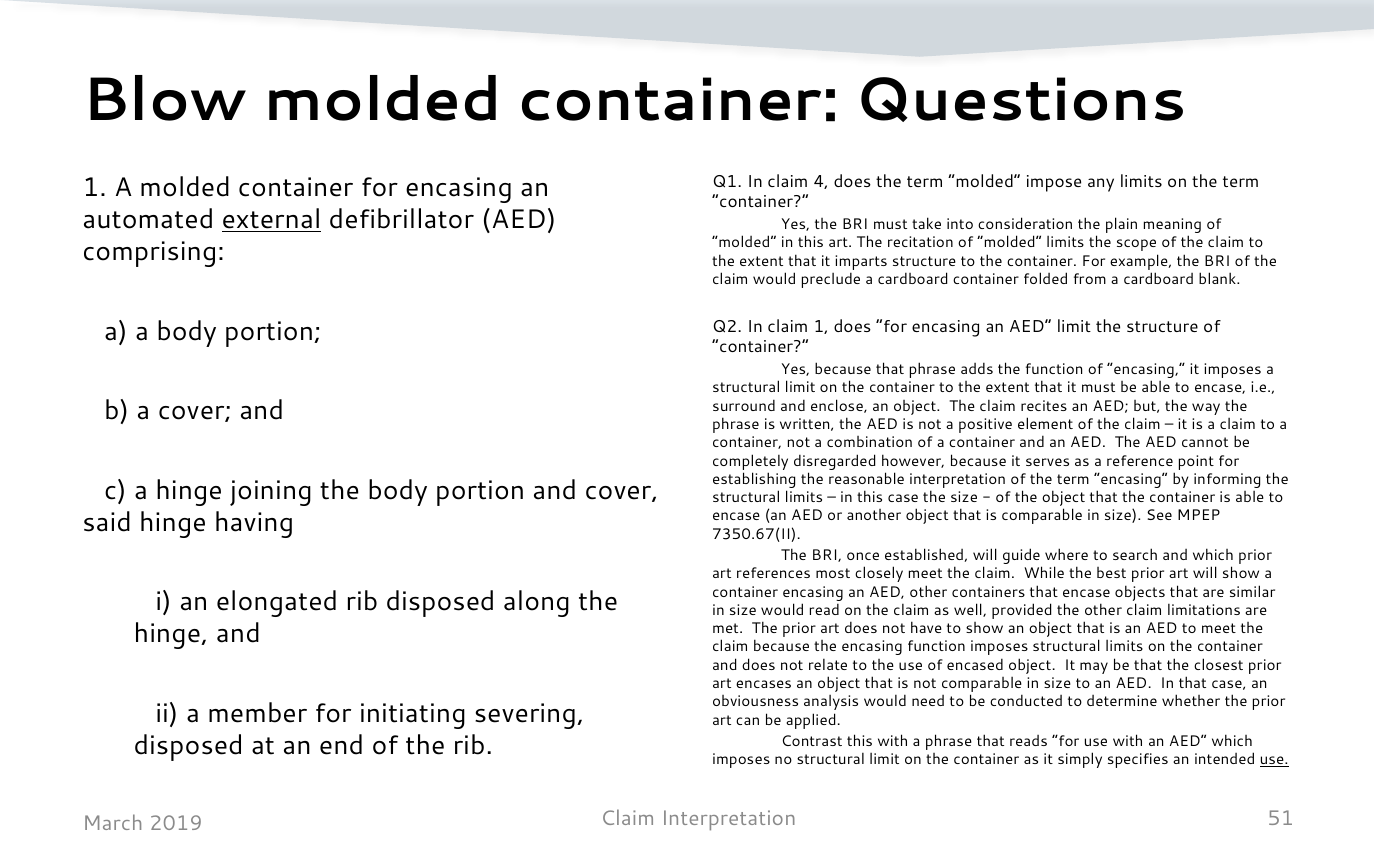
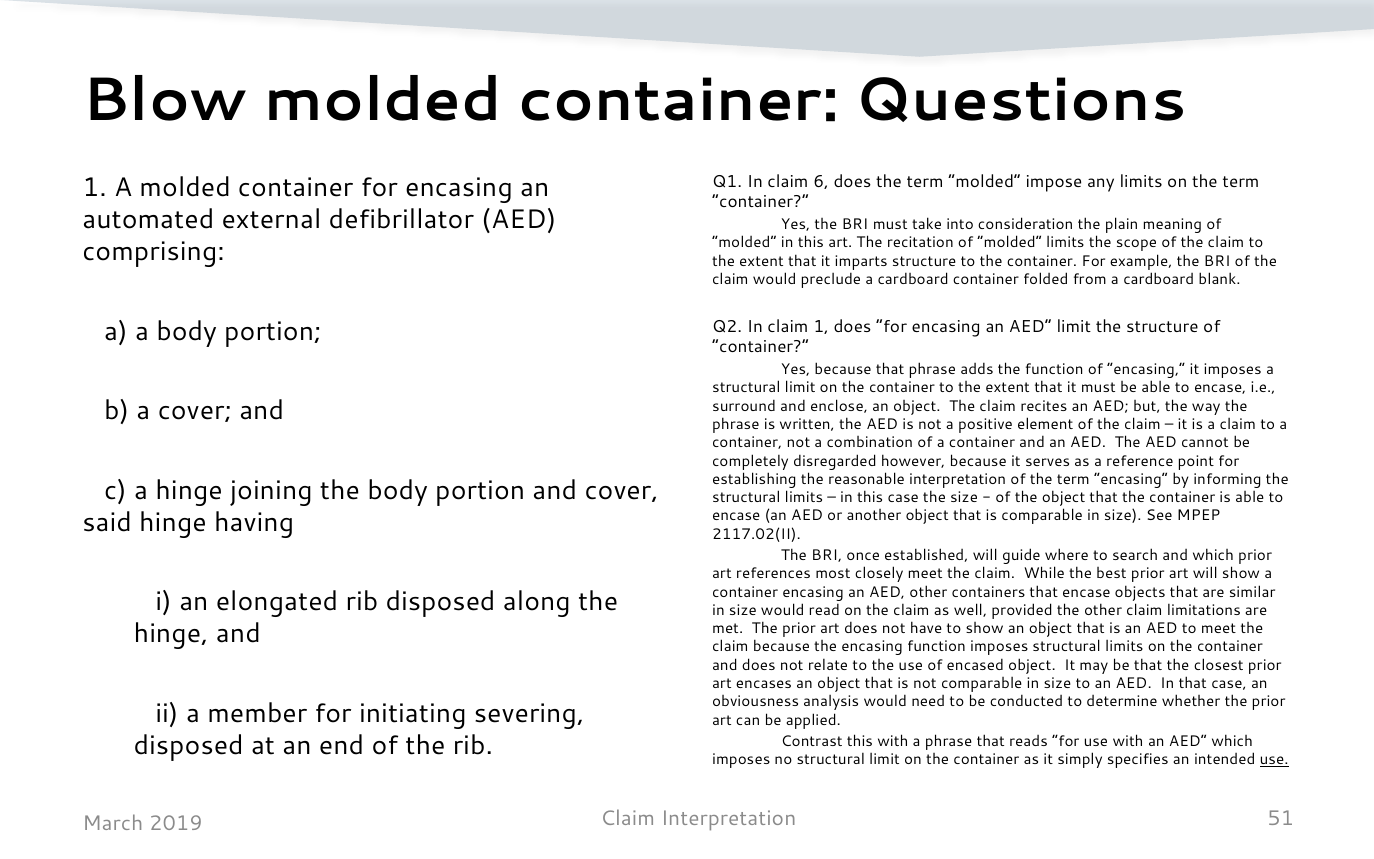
4: 4 -> 6 (821, 181)
external underline: present -> none (271, 220)
7350.67(II: 7350.67(II -> 2117.02(II (757, 534)
